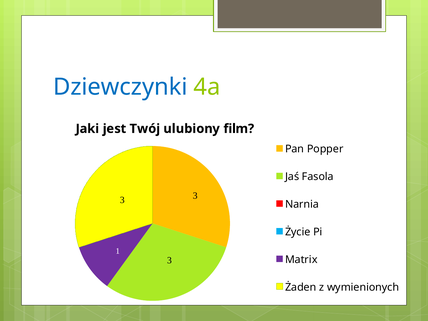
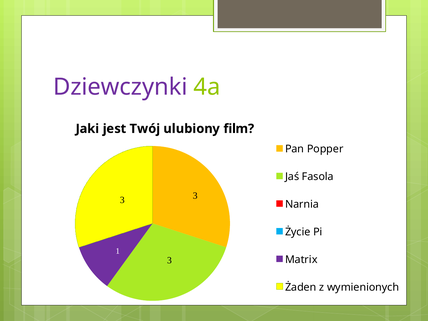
Dziewczynki colour: blue -> purple (120, 87)
